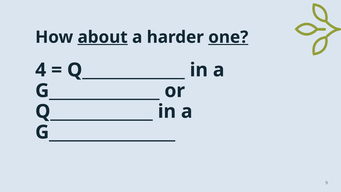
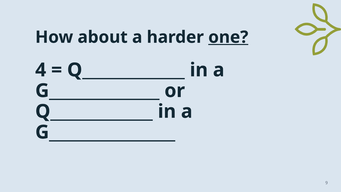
about underline: present -> none (103, 37)
